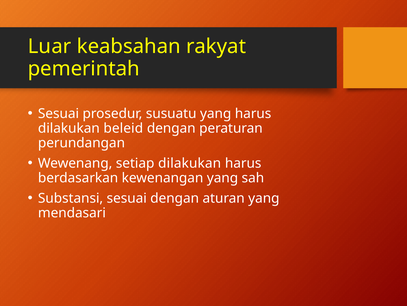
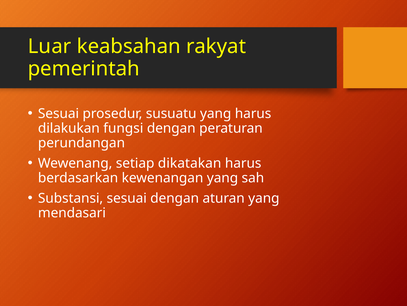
beleid: beleid -> fungsi (123, 128)
setiap dilakukan: dilakukan -> dikatakan (190, 163)
